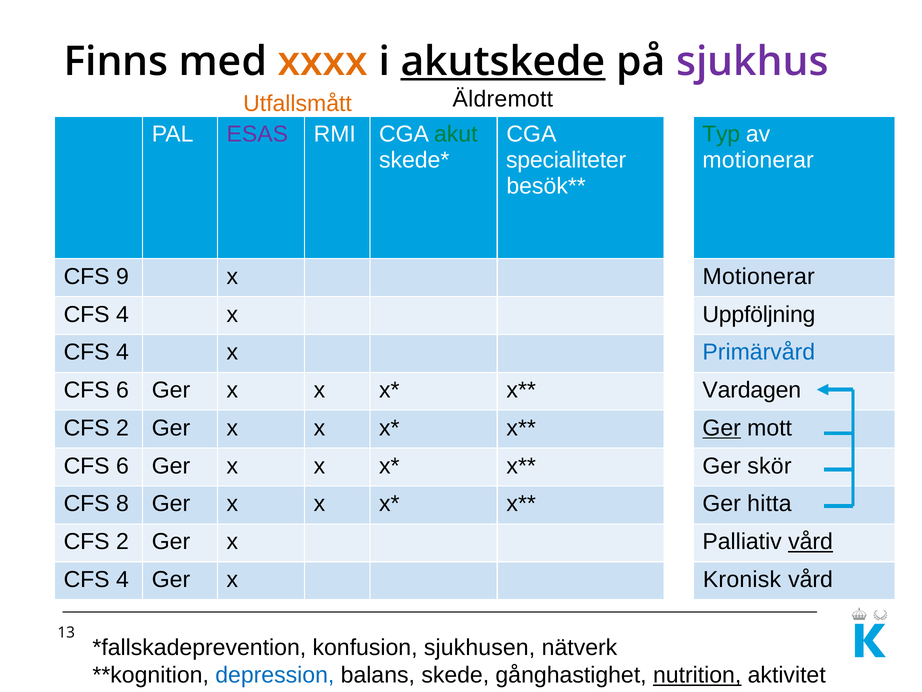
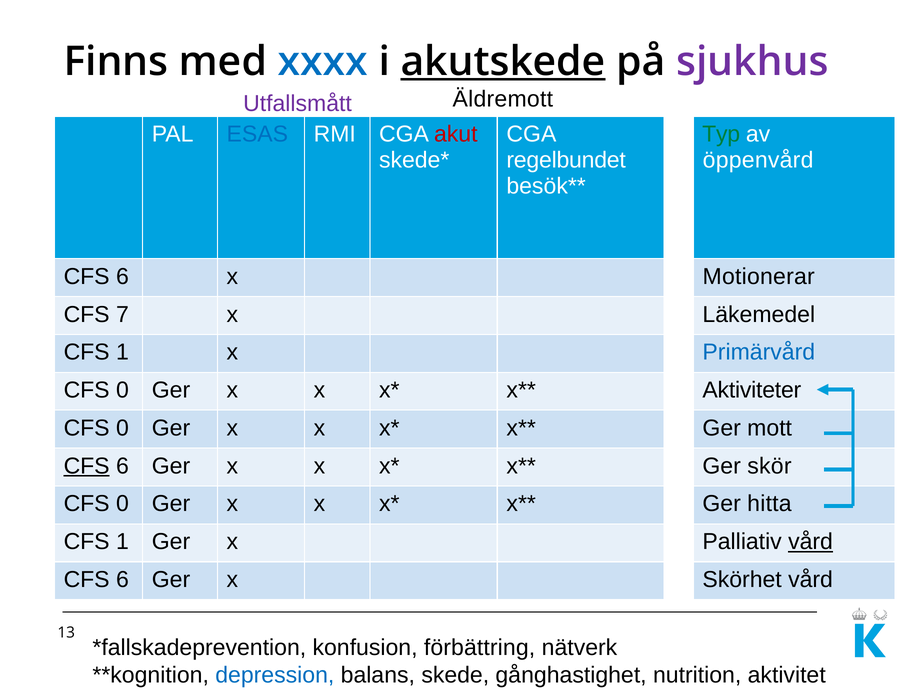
xxxx colour: orange -> blue (323, 61)
Utfallsmått colour: orange -> purple (298, 104)
ESAS colour: purple -> blue (257, 134)
akut colour: green -> red (456, 134)
specialiteter: specialiteter -> regelbundet (566, 160)
motionerar: motionerar -> öppenvård (758, 160)
9: 9 -> 6 (122, 276)
4: 4 -> 7 (122, 314)
Uppföljning: Uppföljning -> Läkemedel (759, 314)
4: 4 -> 1 (122, 352)
6: 6 -> 0 (122, 390)
Vardagen: Vardagen -> Aktiviteter (752, 390)
2: 2 -> 0 (122, 428)
Ger underline: present -> none (722, 428)
CFS underline: none -> present (87, 466)
8: 8 -> 0 (122, 504)
2: 2 -> 1 (122, 541)
4: 4 -> 6 (122, 579)
Kronisk: Kronisk -> Skörhet (742, 579)
sjukhusen: sjukhusen -> förbättring (480, 647)
nutrition underline: present -> none (697, 675)
